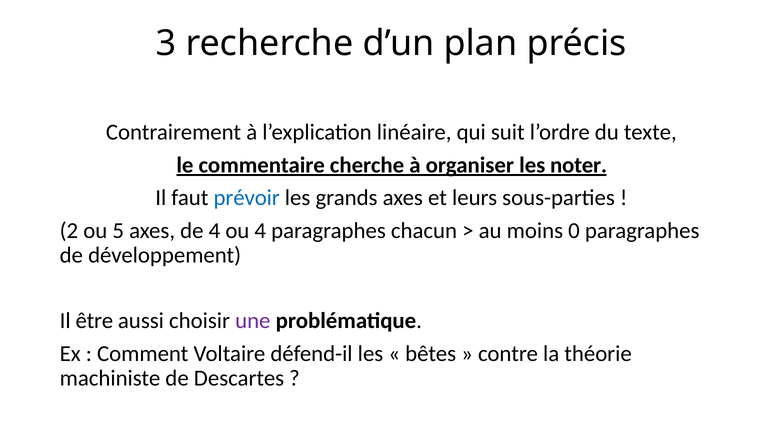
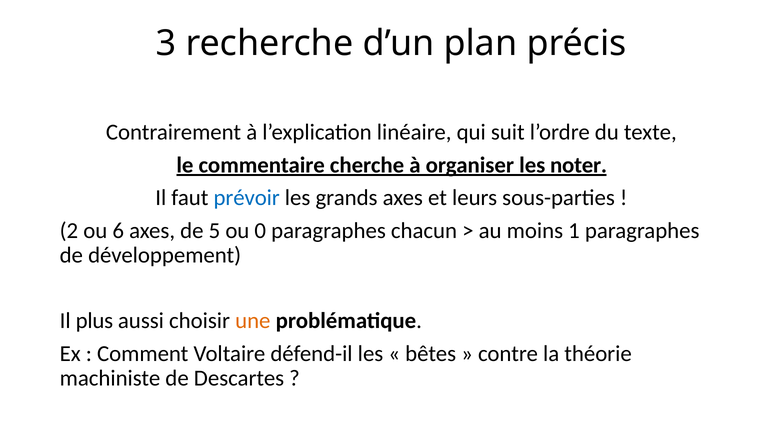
5: 5 -> 6 (118, 231)
de 4: 4 -> 5 (214, 231)
ou 4: 4 -> 0 (260, 231)
0: 0 -> 1 (574, 231)
être: être -> plus (94, 321)
une colour: purple -> orange (253, 321)
